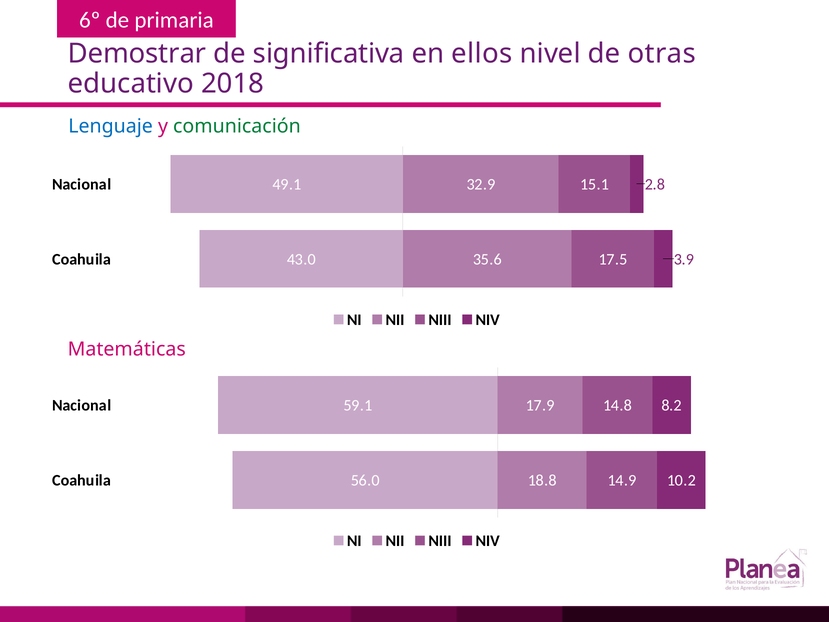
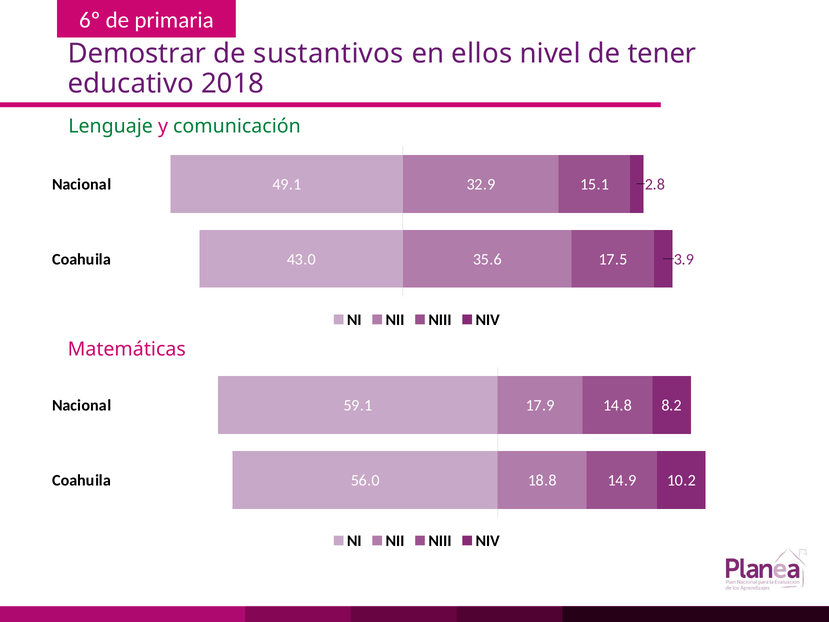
significativa: significativa -> sustantivos (329, 54)
otras: otras -> tener (662, 54)
Lenguaje colour: blue -> green (111, 126)
